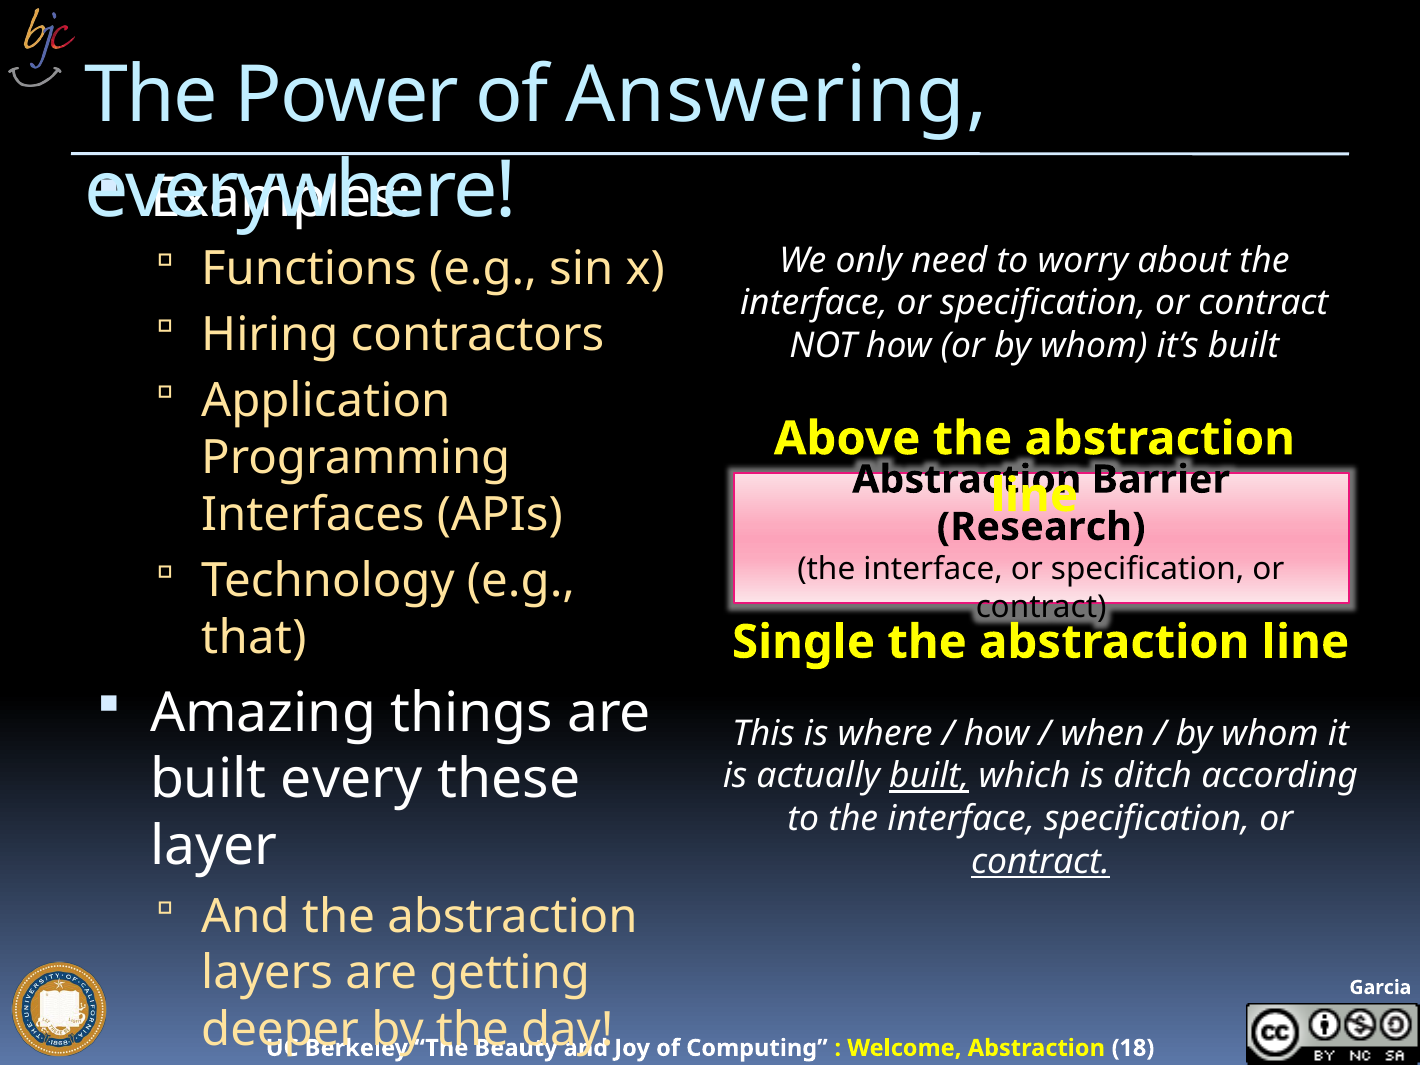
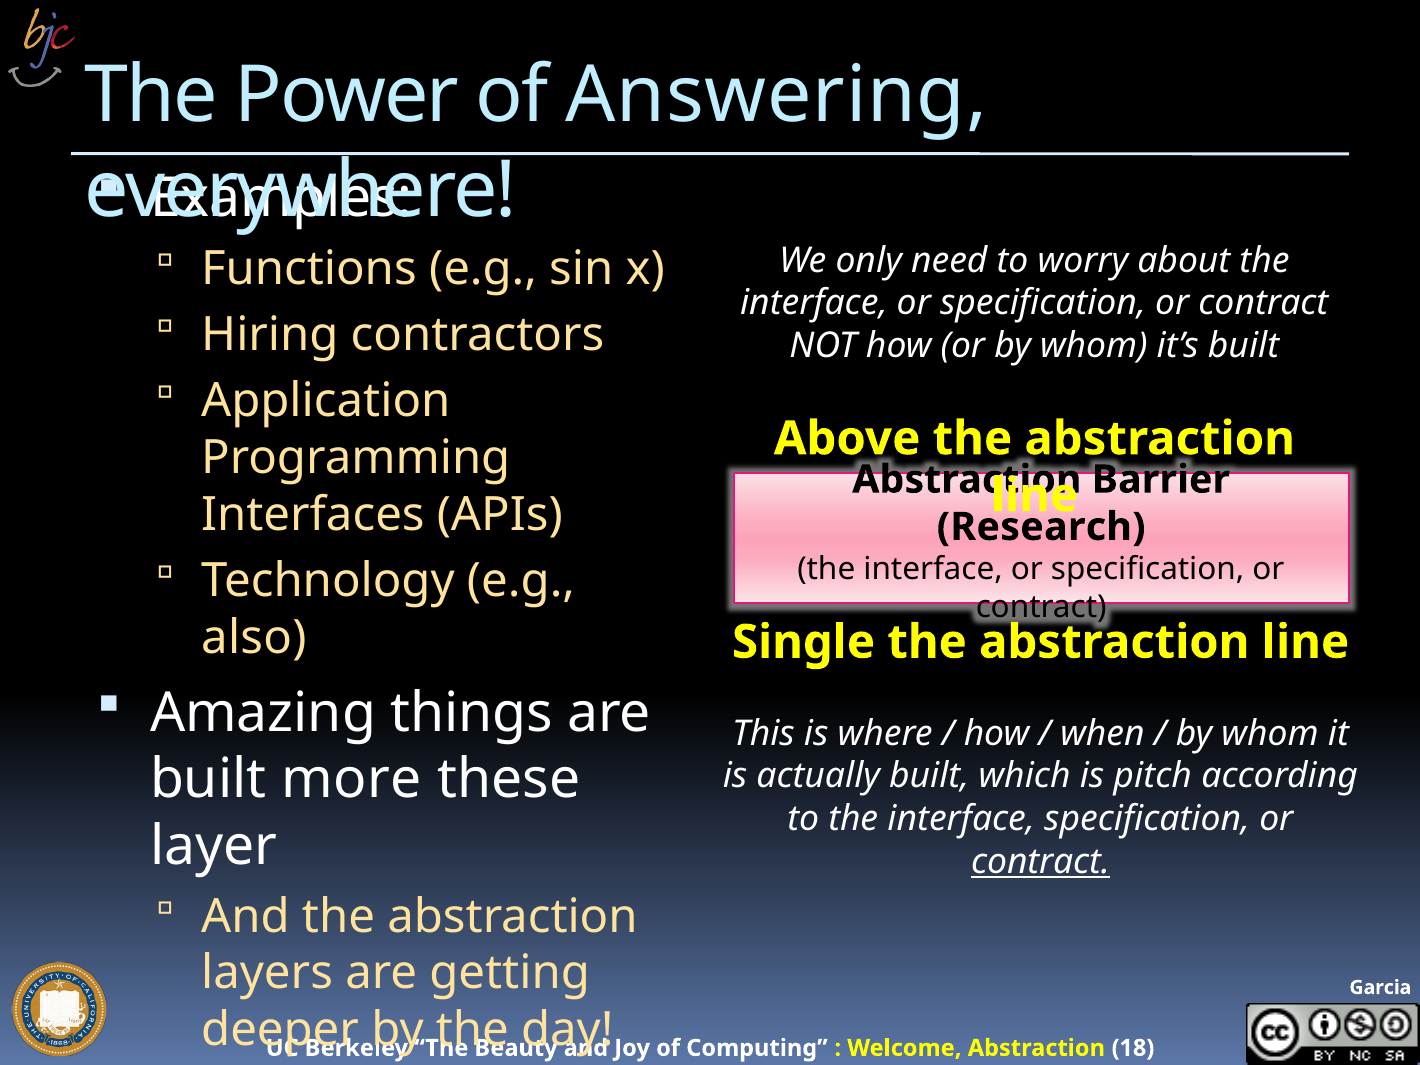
that: that -> also (254, 638)
every: every -> more (352, 780)
built underline: present -> none (929, 776)
ditch: ditch -> pitch (1153, 776)
